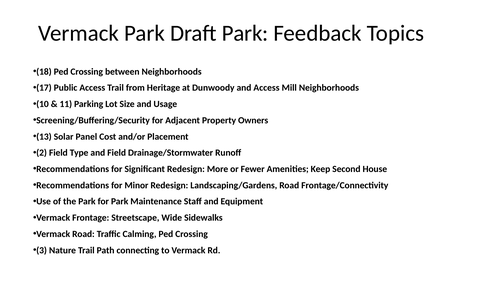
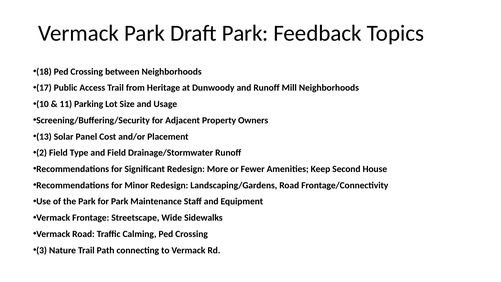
and Access: Access -> Runoff (267, 88)
